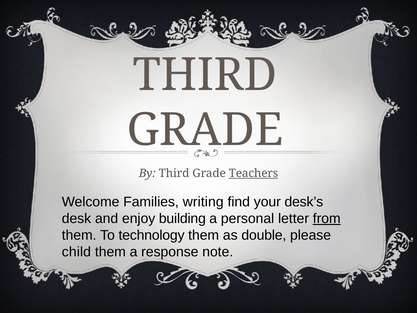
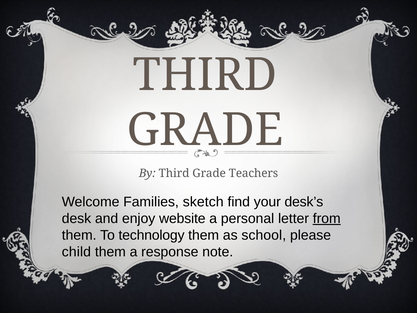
Teachers underline: present -> none (253, 173)
writing: writing -> sketch (203, 202)
building: building -> website (182, 218)
double: double -> school (264, 235)
